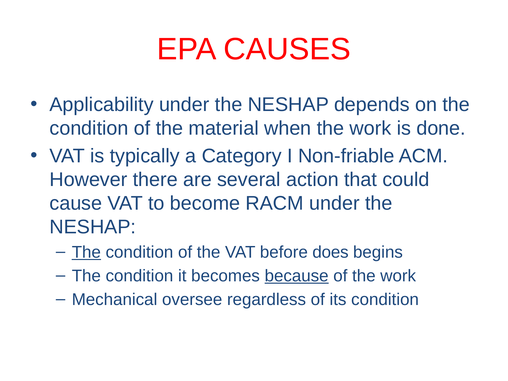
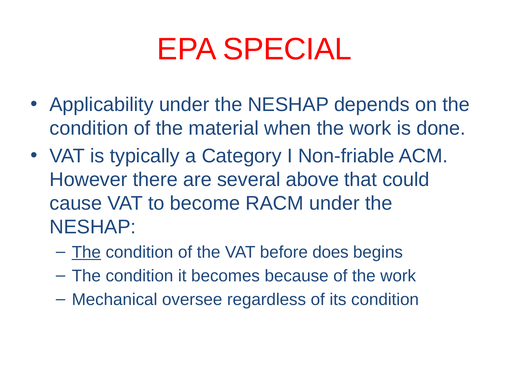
CAUSES: CAUSES -> SPECIAL (287, 49)
action: action -> above (313, 180)
because underline: present -> none (297, 276)
